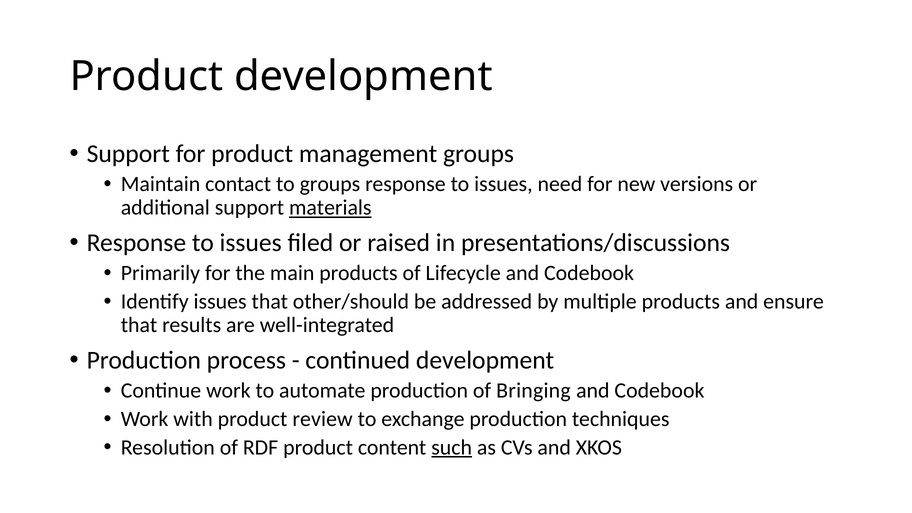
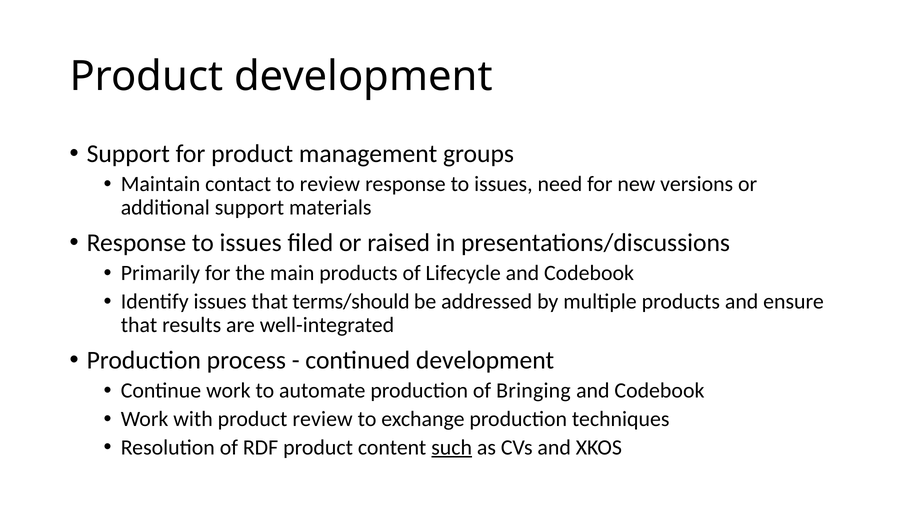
to groups: groups -> review (330, 184)
materials underline: present -> none (330, 208)
other/should: other/should -> terms/should (351, 302)
